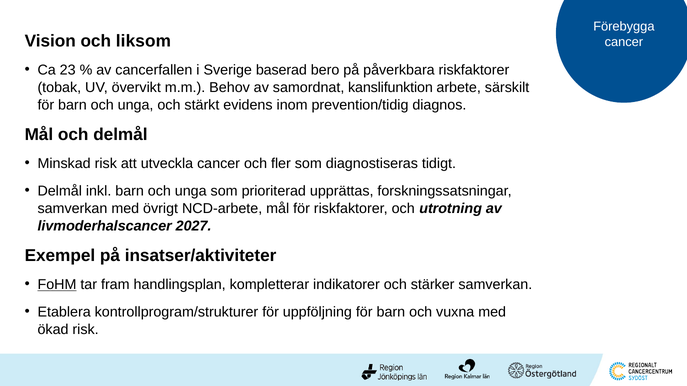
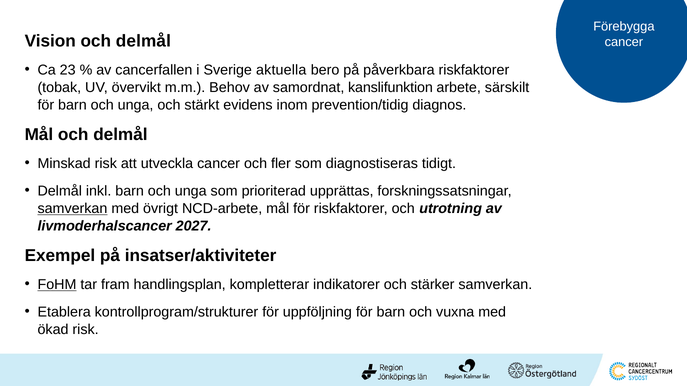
Vision och liksom: liksom -> delmål (143, 41)
baserad: baserad -> aktuella (281, 70)
samverkan underline: none -> present (72, 209)
